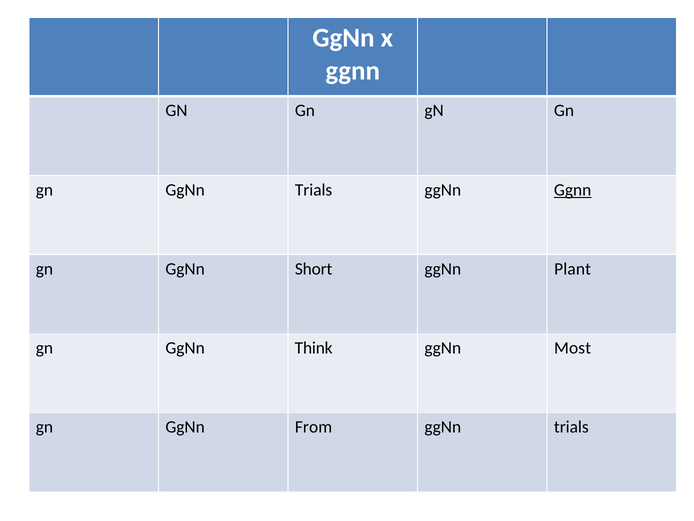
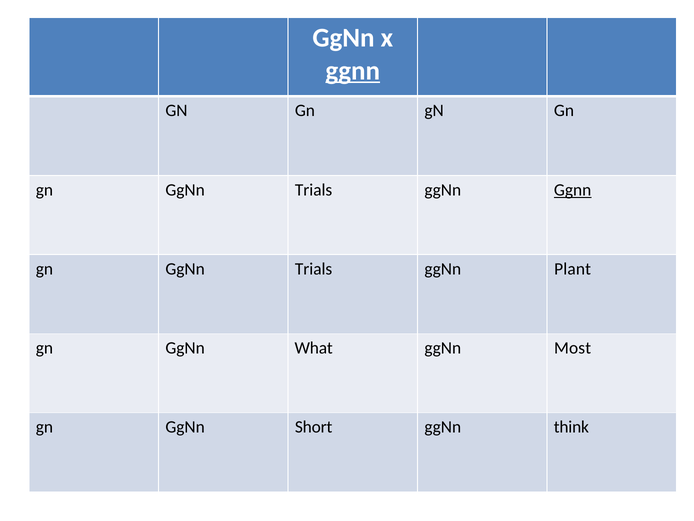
ggnn underline: none -> present (353, 71)
Short: Short -> Trials (314, 269)
Think: Think -> What (314, 348)
From: From -> Short (314, 427)
trials: trials -> think (571, 427)
